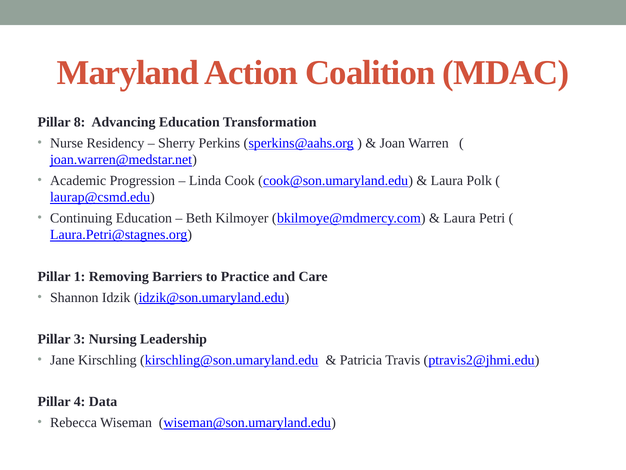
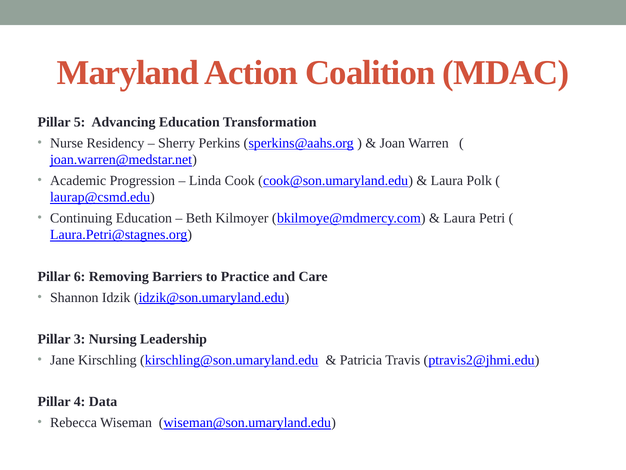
8: 8 -> 5 (80, 122)
1: 1 -> 6 (80, 276)
